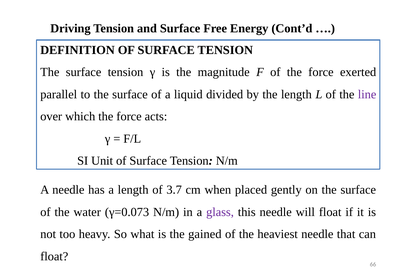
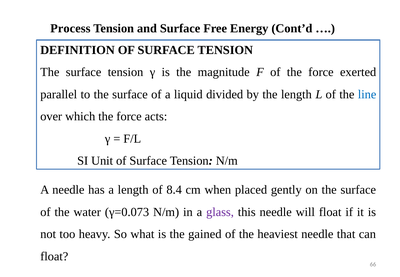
Driving: Driving -> Process (70, 29)
line colour: purple -> blue (367, 94)
3.7: 3.7 -> 8.4 (174, 190)
